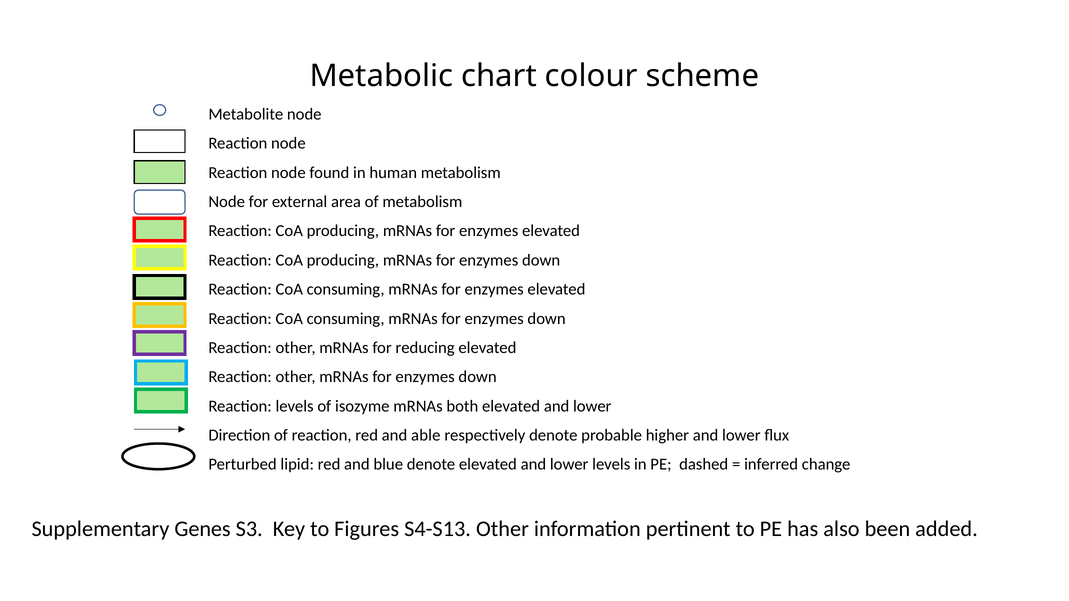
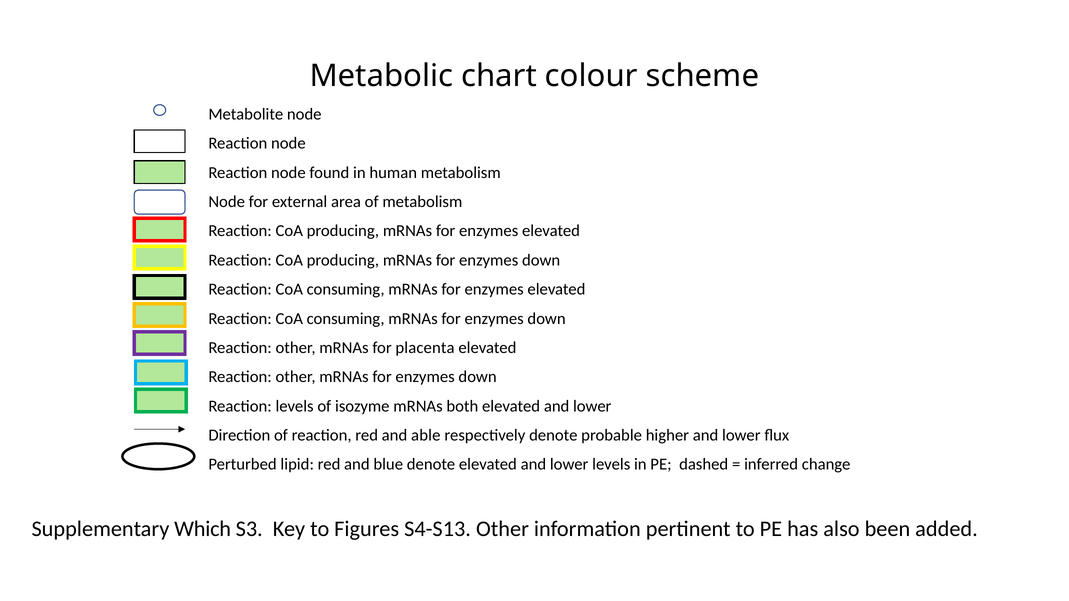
reducing: reducing -> placenta (425, 348)
Genes: Genes -> Which (203, 529)
